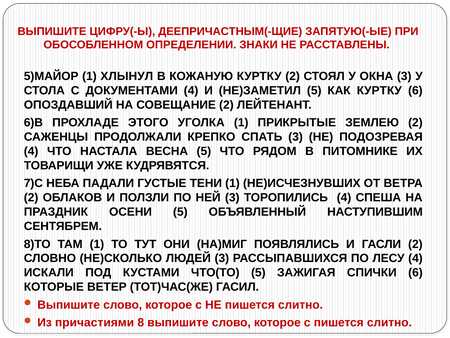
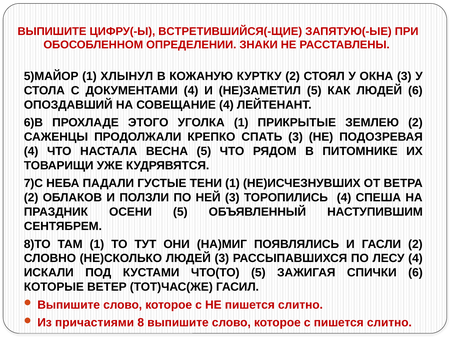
ДЕЕПРИЧАСТНЫМ(-ЩИЕ: ДЕЕПРИЧАСТНЫМ(-ЩИЕ -> ВСТРЕТИВШИЙСЯ(-ЩИЕ (230, 31)
КАК КУРТКУ: КУРТКУ -> ЛЮДЕЙ (379, 90)
СОВЕЩАНИЕ 2: 2 -> 4 (226, 105)
